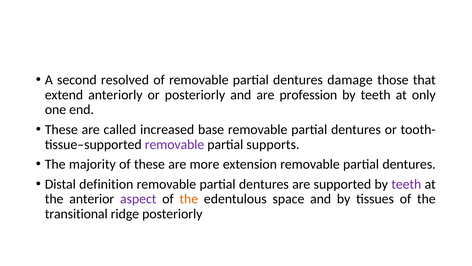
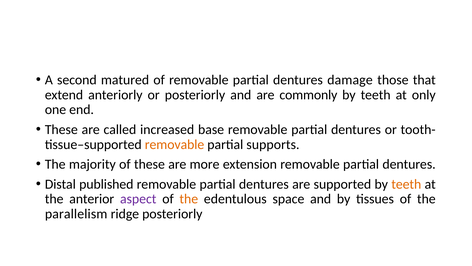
resolved: resolved -> matured (125, 80)
profession: profession -> commonly (308, 95)
removable colour: purple -> orange (175, 144)
definition: definition -> published (106, 184)
teeth colour: purple -> orange (406, 184)
transitional: transitional -> parallelism (76, 214)
